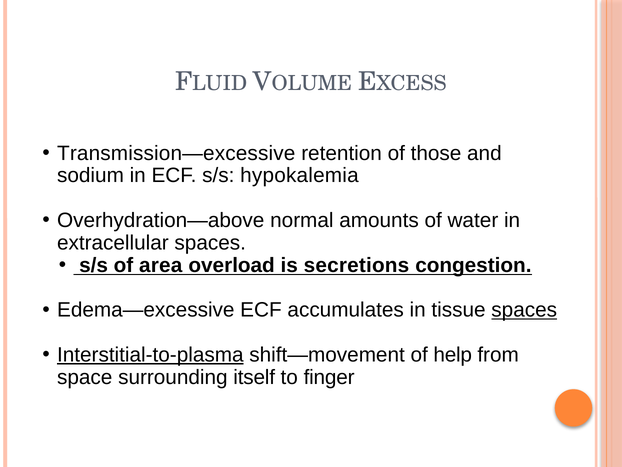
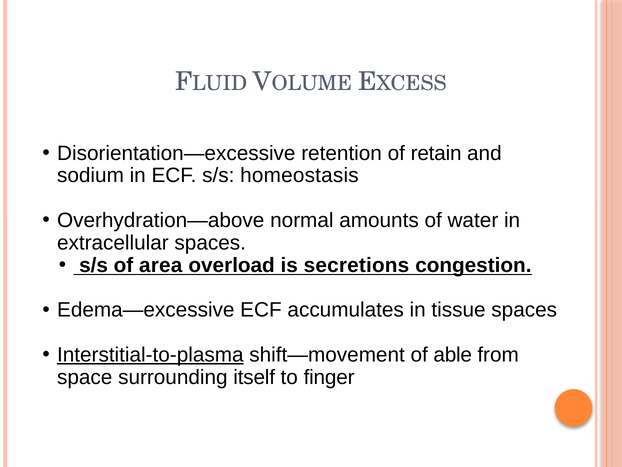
Transmission—excessive: Transmission—excessive -> Disorientation—excessive (176, 153)
those: those -> retain (436, 153)
hypokalemia: hypokalemia -> homeostasis (299, 175)
spaces underline: present -> none (524, 310)
help: help -> able (453, 354)
